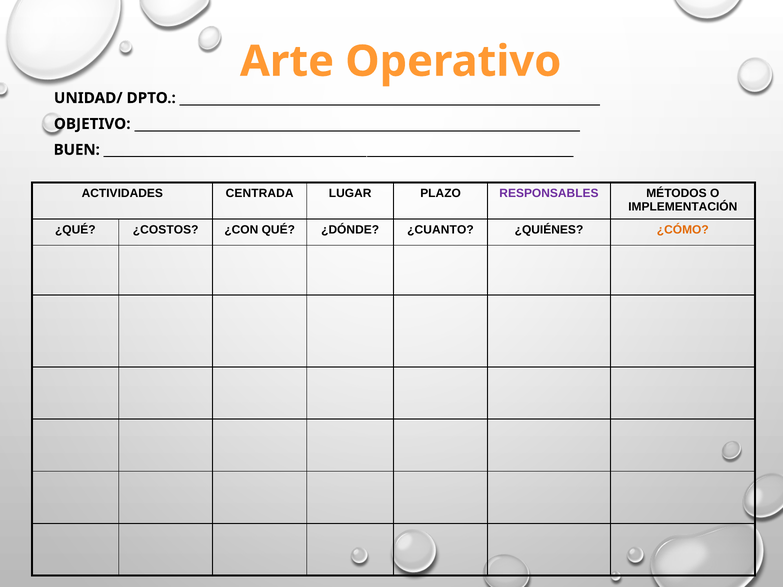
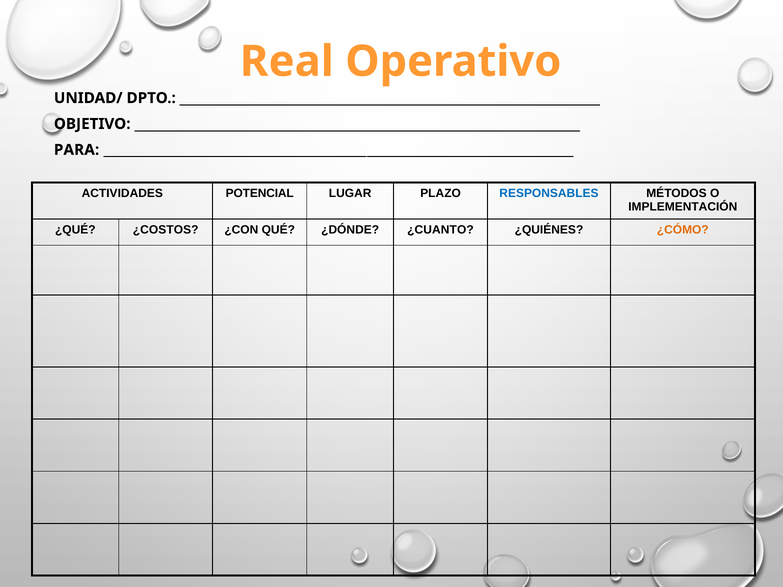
Arte: Arte -> Real (287, 62)
BUEN: BUEN -> PARA (77, 150)
CENTRADA: CENTRADA -> POTENCIAL (260, 193)
RESPONSABLES colour: purple -> blue (549, 193)
